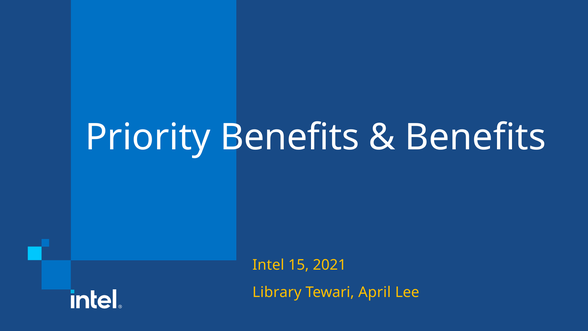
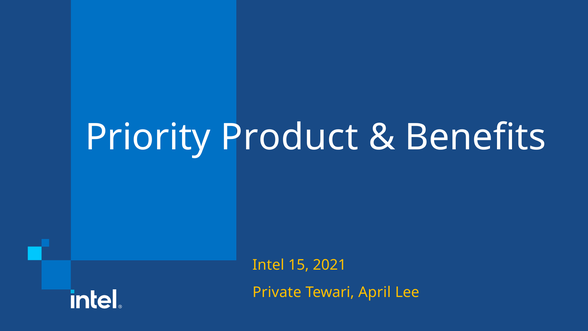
Priority Benefits: Benefits -> Product (289, 137)
Library: Library -> Private (277, 292)
